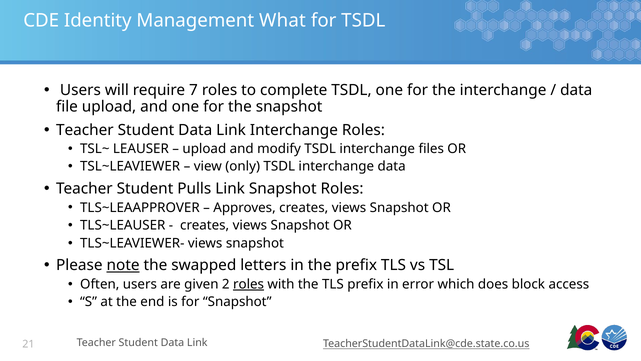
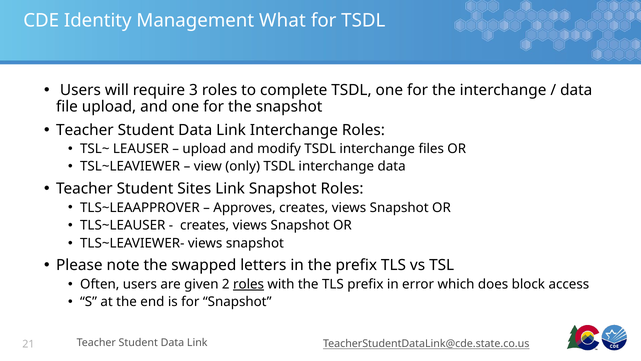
7: 7 -> 3 (193, 90)
Pulls: Pulls -> Sites (194, 189)
note underline: present -> none (123, 265)
